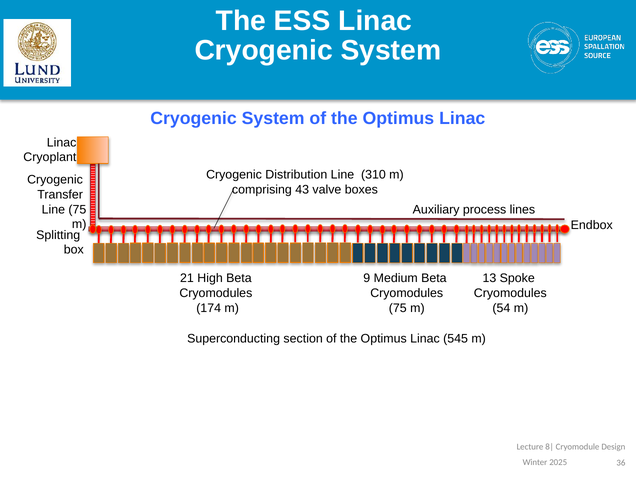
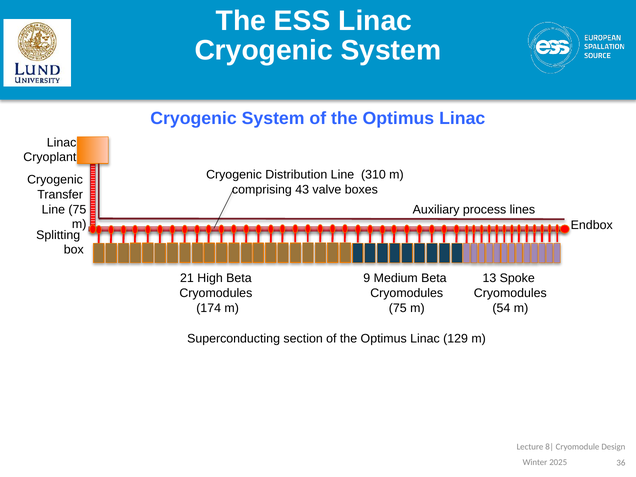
545: 545 -> 129 (456, 338)
